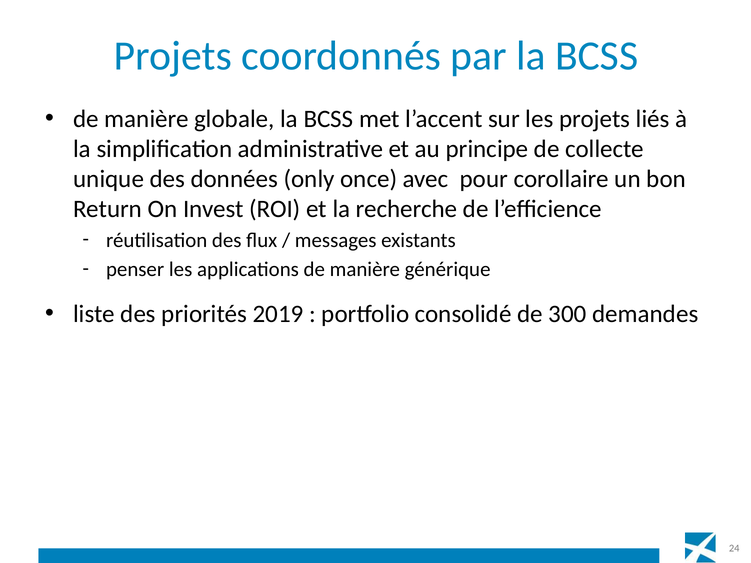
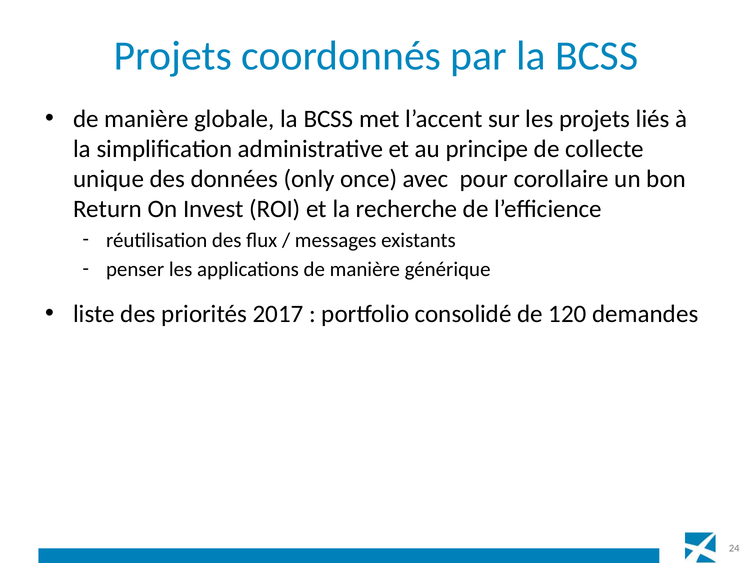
2019: 2019 -> 2017 (278, 314)
300: 300 -> 120 (568, 314)
